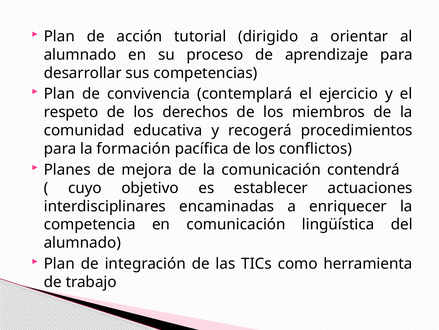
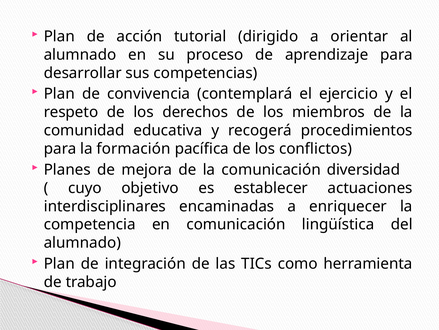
contendrá: contendrá -> diversidad (364, 169)
